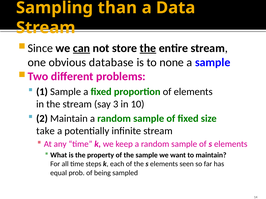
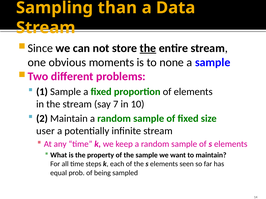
can underline: present -> none (81, 48)
database: database -> moments (111, 62)
3: 3 -> 7 (116, 104)
take: take -> user (45, 131)
